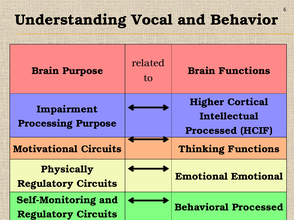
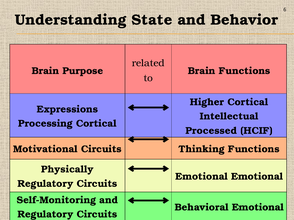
Vocal: Vocal -> State (152, 20)
Impairment: Impairment -> Expressions (67, 109)
Processing Purpose: Purpose -> Cortical (96, 124)
Behavioral Processed: Processed -> Emotional (258, 208)
